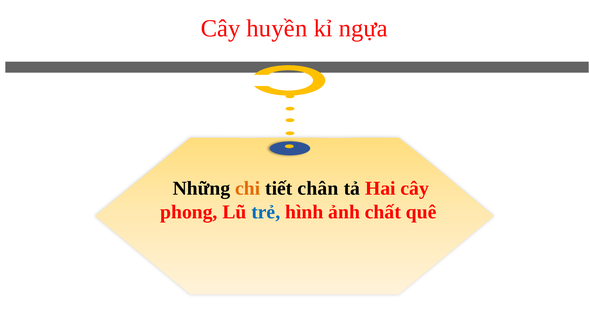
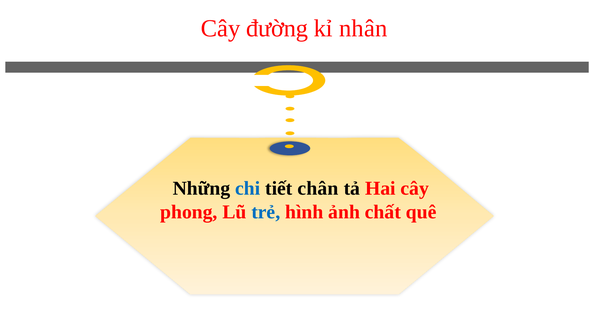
huyền: huyền -> đường (277, 29)
ngựa: ngựa -> nhân (363, 29)
chi colour: orange -> blue (248, 189)
